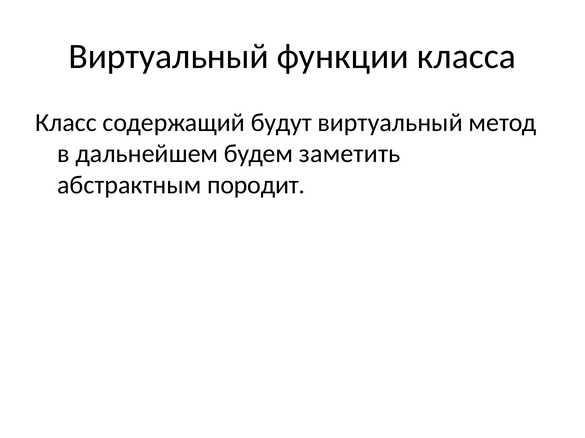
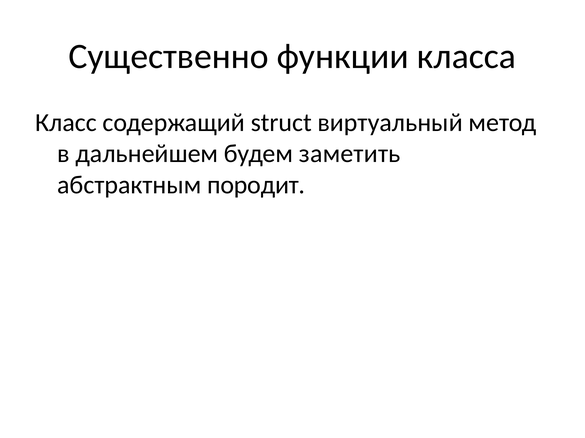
Виртуальный: Виртуальный -> Существенно (169, 57)
будут: будут -> struct (281, 123)
